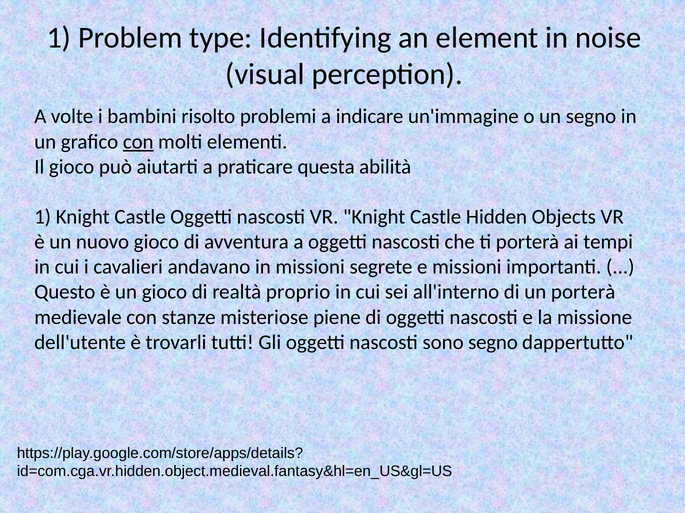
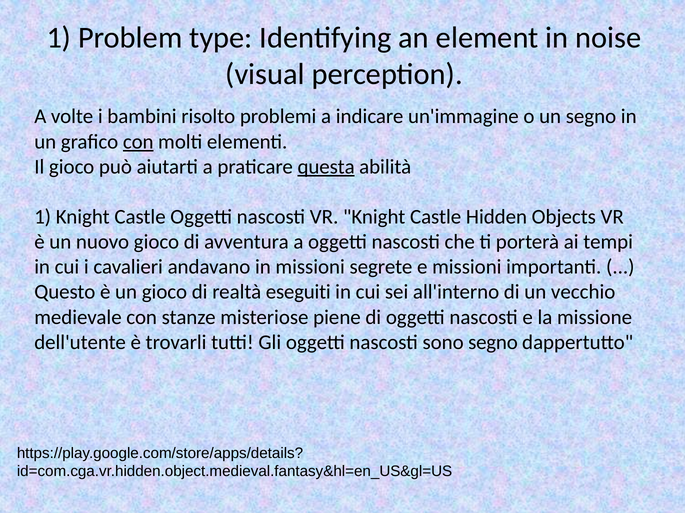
questa underline: none -> present (326, 167)
proprio: proprio -> eseguiti (298, 293)
un porterà: porterà -> vecchio (583, 293)
